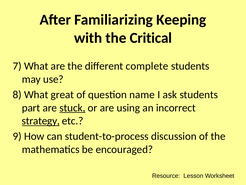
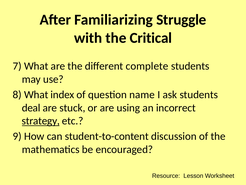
Keeping: Keeping -> Struggle (181, 20)
great: great -> index (62, 94)
part: part -> deal (31, 108)
stuck underline: present -> none (72, 108)
student-to-process: student-to-process -> student-to-content (107, 136)
